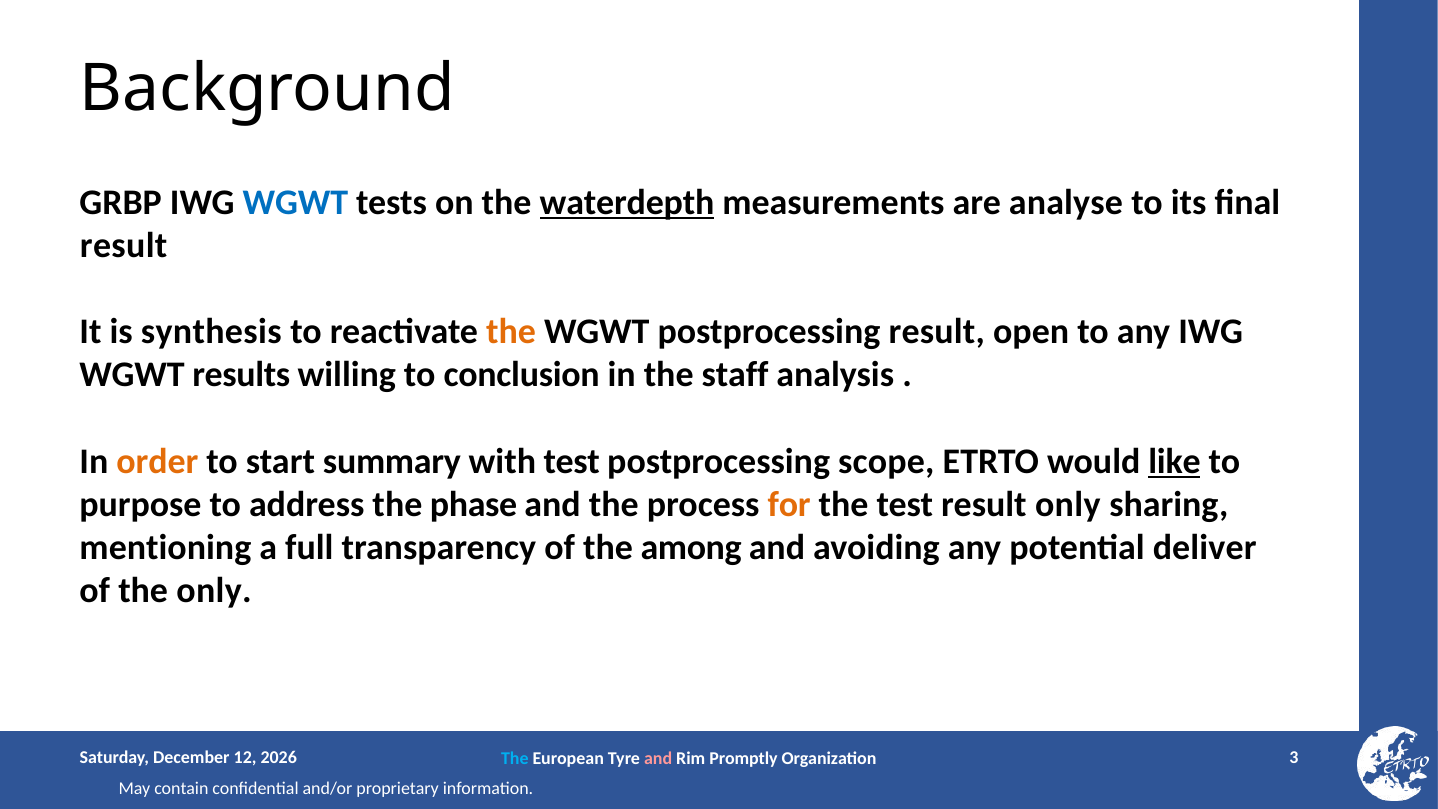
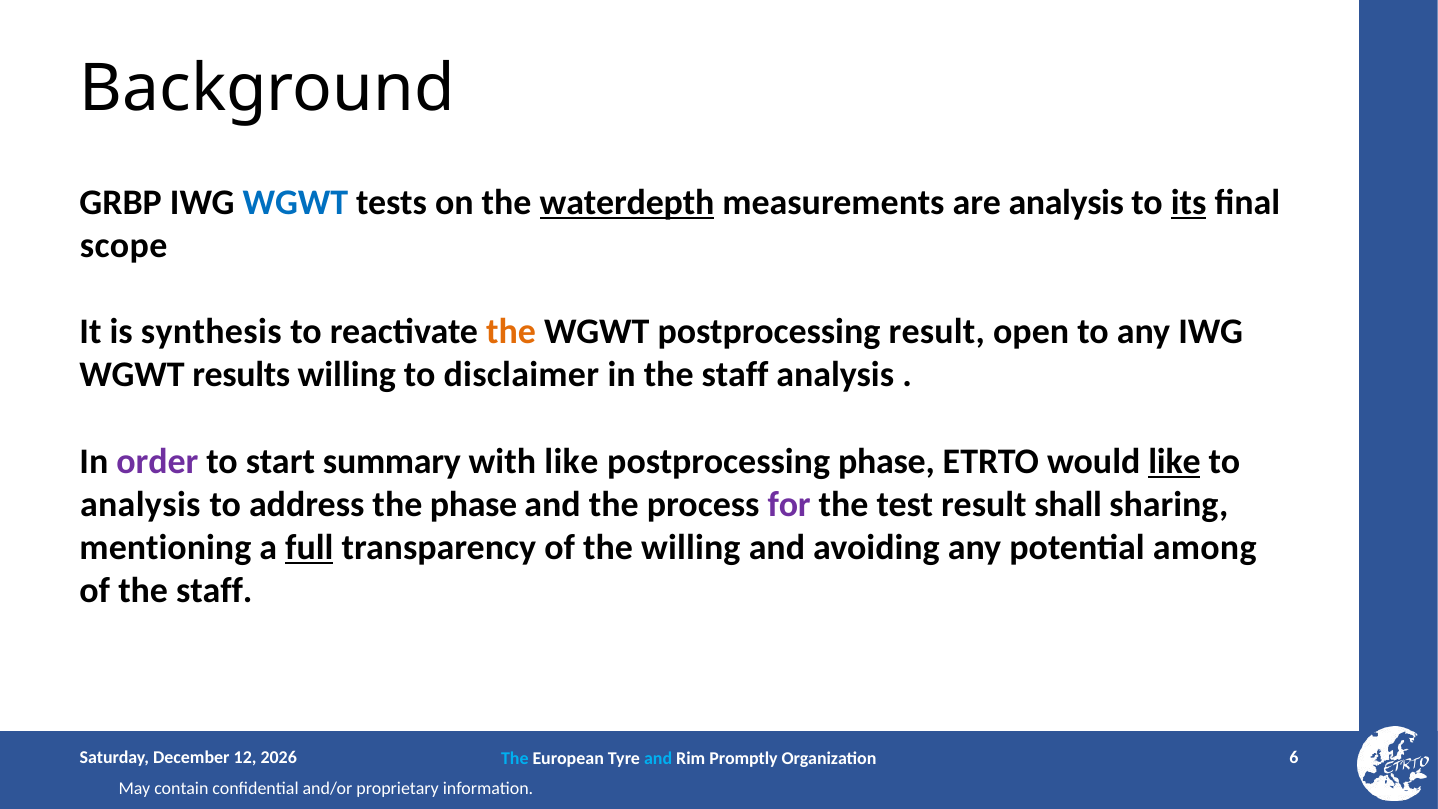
are analyse: analyse -> analysis (1066, 202)
its underline: none -> present (1189, 202)
result: result -> scope (124, 246)
conclusion: conclusion -> disclaimer (521, 375)
order colour: orange -> purple (157, 461)
with test: test -> like (571, 461)
postprocessing scope: scope -> phase (886, 461)
purpose: purpose -> analysis (140, 504)
for colour: orange -> purple (789, 504)
result only: only -> shall (1068, 504)
full underline: none -> present (309, 548)
the among: among -> willing (691, 548)
deliver: deliver -> among (1205, 548)
of the only: only -> staff (214, 591)
3: 3 -> 6 (1294, 758)
and colour: pink -> light blue (658, 758)
